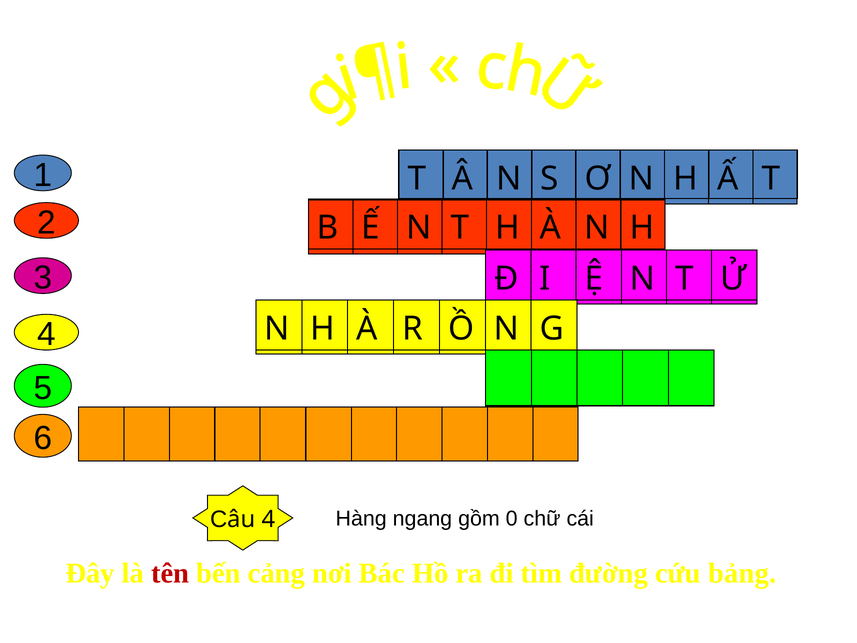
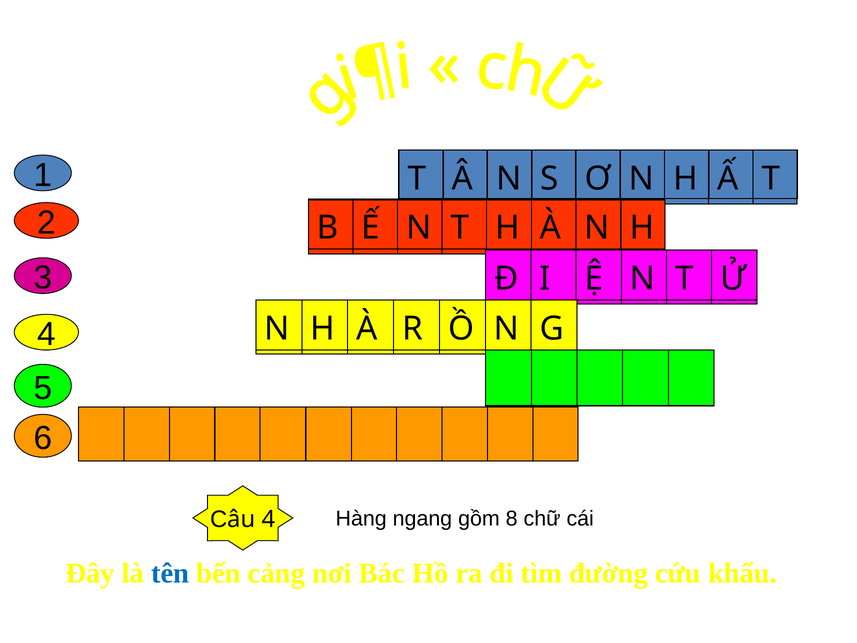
0: 0 -> 8 (512, 518)
tên colour: red -> blue (170, 573)
bảng: bảng -> khẩu (742, 573)
